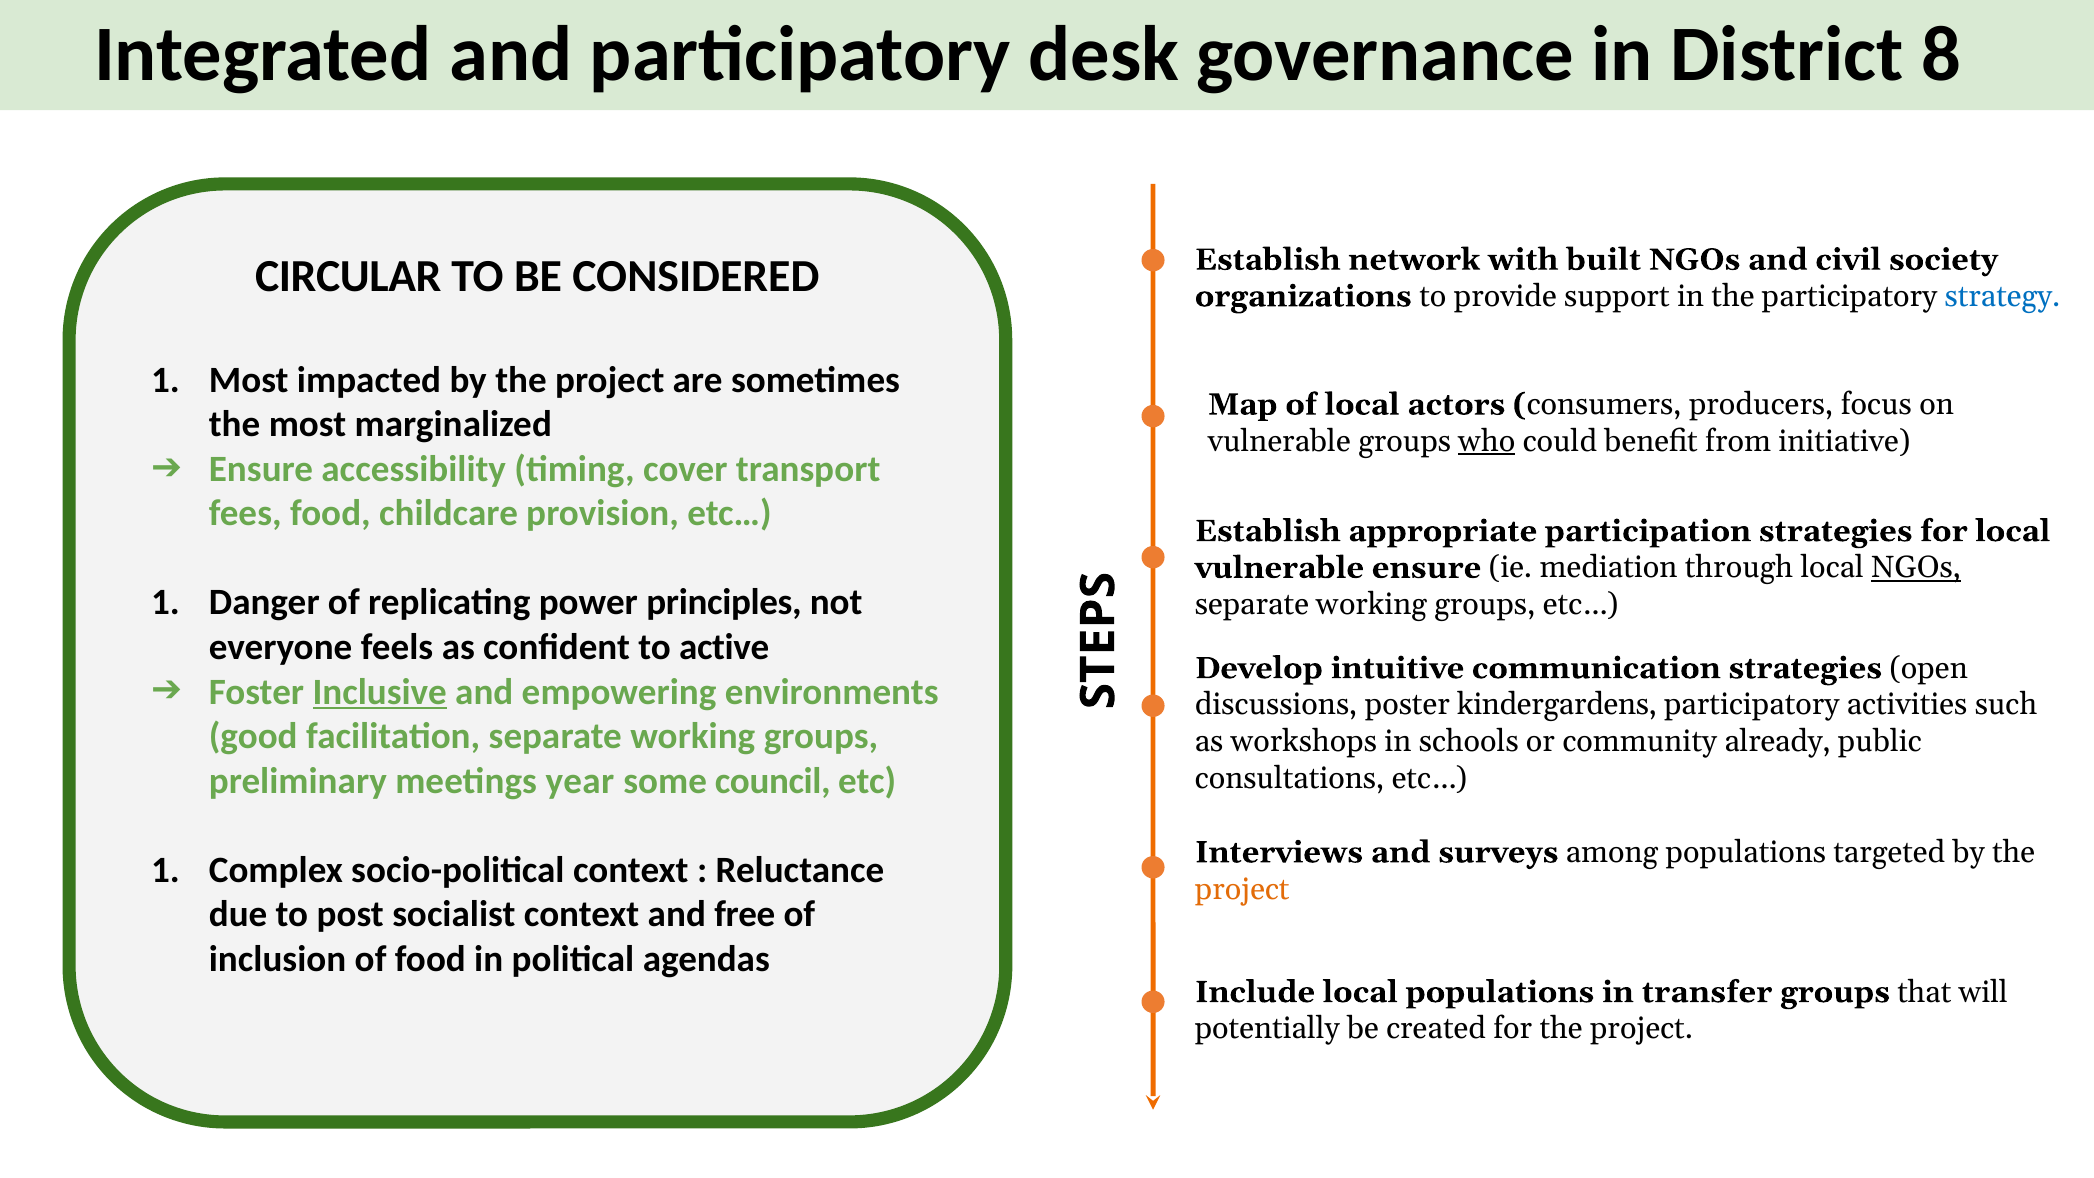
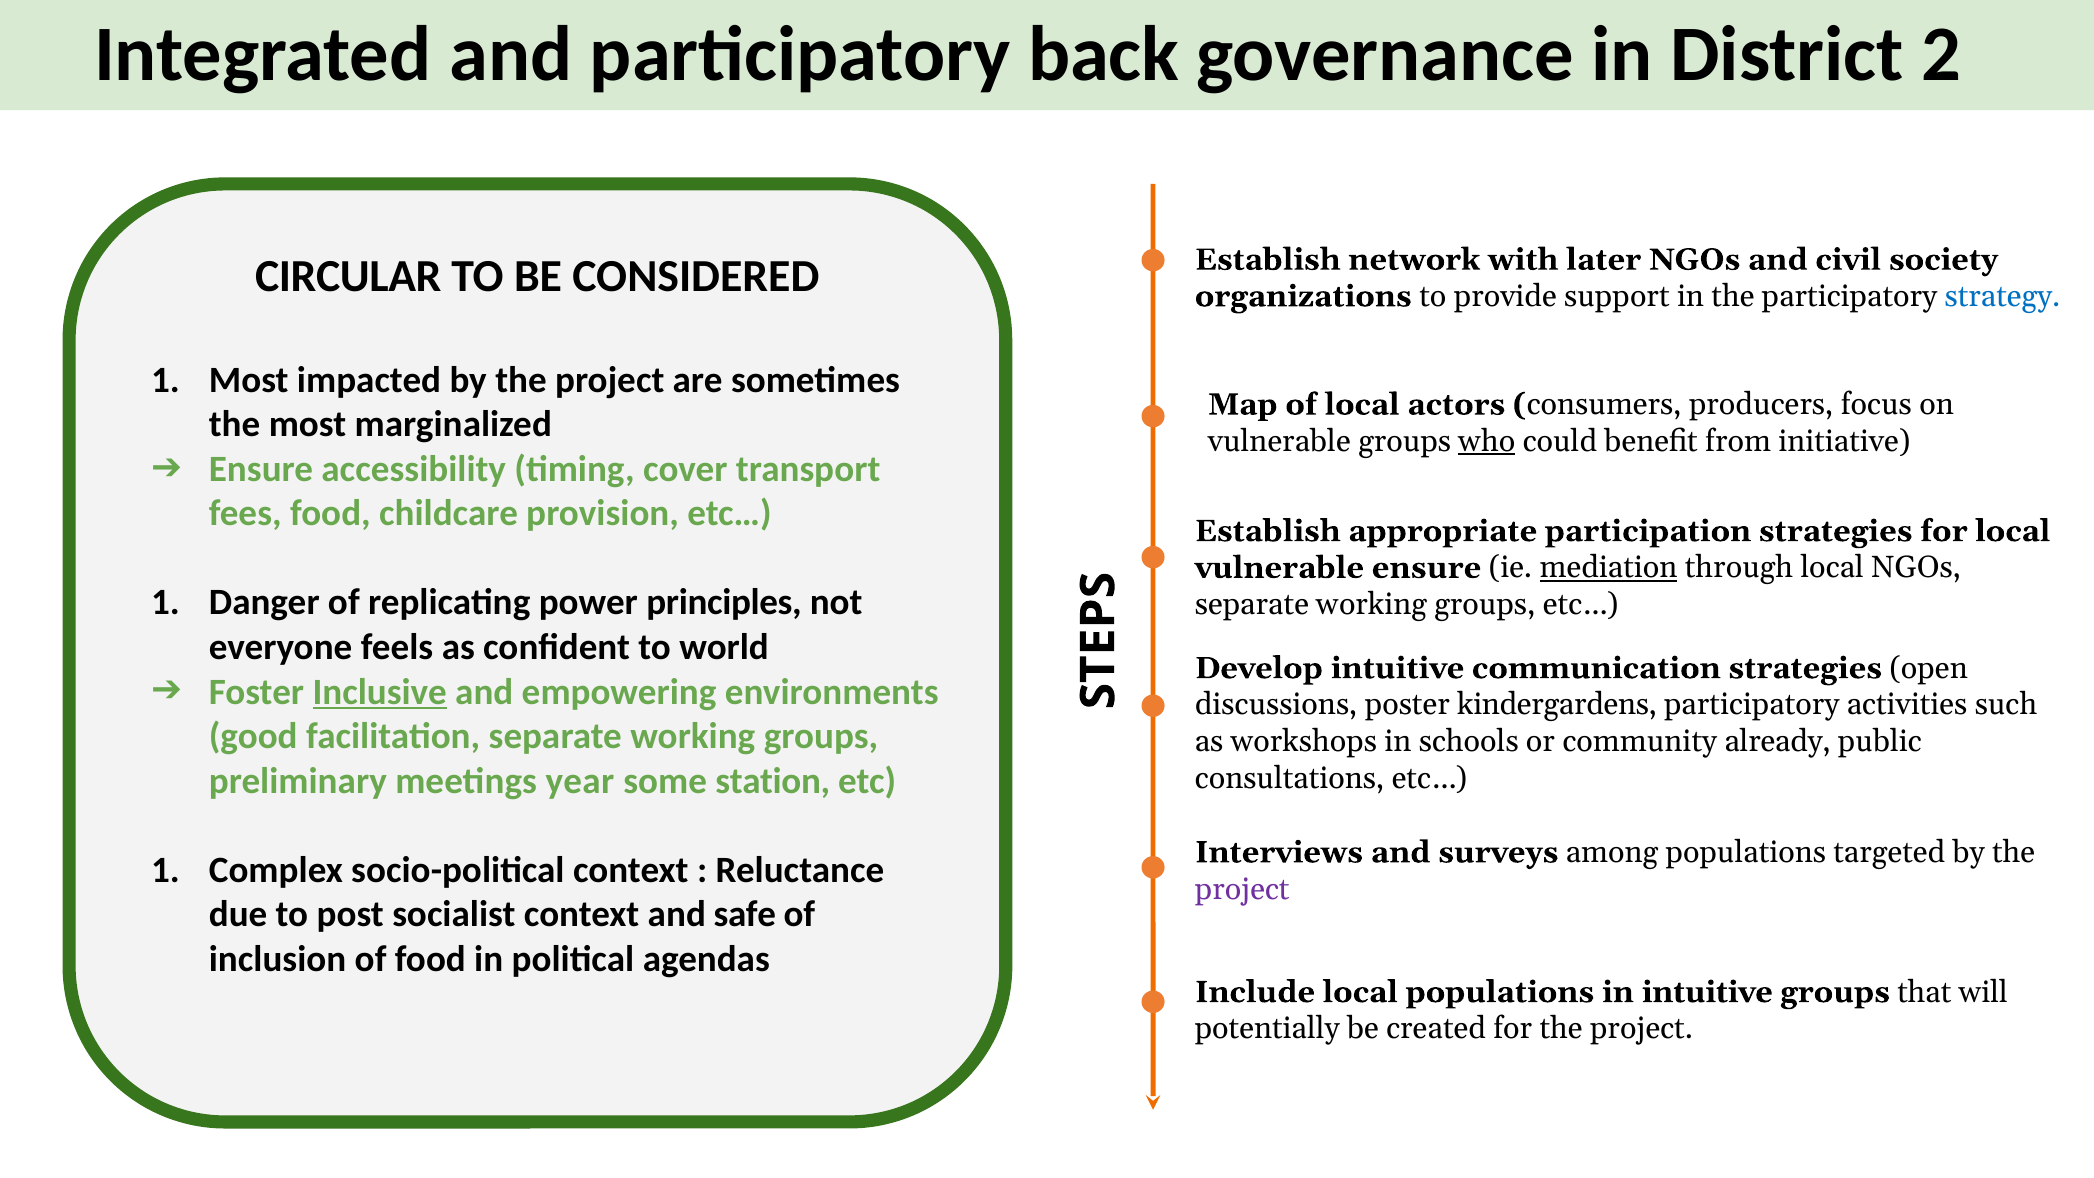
desk: desk -> back (1104, 54)
8: 8 -> 2 (1942, 54)
built: built -> later (1604, 260)
mediation underline: none -> present (1609, 568)
NGOs underline: present -> none (1916, 568)
active: active -> world (724, 647)
council: council -> station (773, 781)
project colour: orange -> purple (1242, 889)
free: free -> safe (745, 914)
in transfer: transfer -> intuitive (1707, 992)
